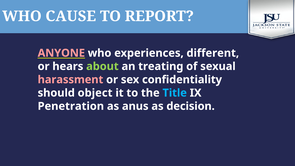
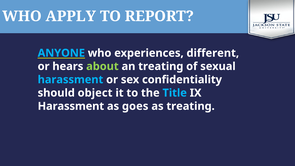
CAUSE: CAUSE -> APPLY (71, 16)
ANYONE colour: pink -> light blue (61, 53)
harassment colour: pink -> light blue (70, 80)
Penetration: Penetration -> Harassment (71, 106)
anus: anus -> goes (135, 106)
as decision: decision -> treating (191, 106)
